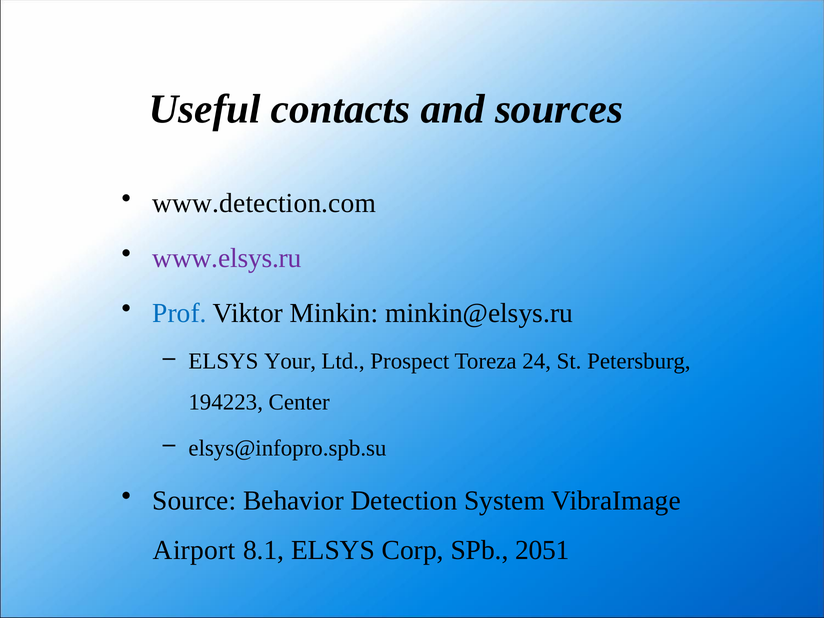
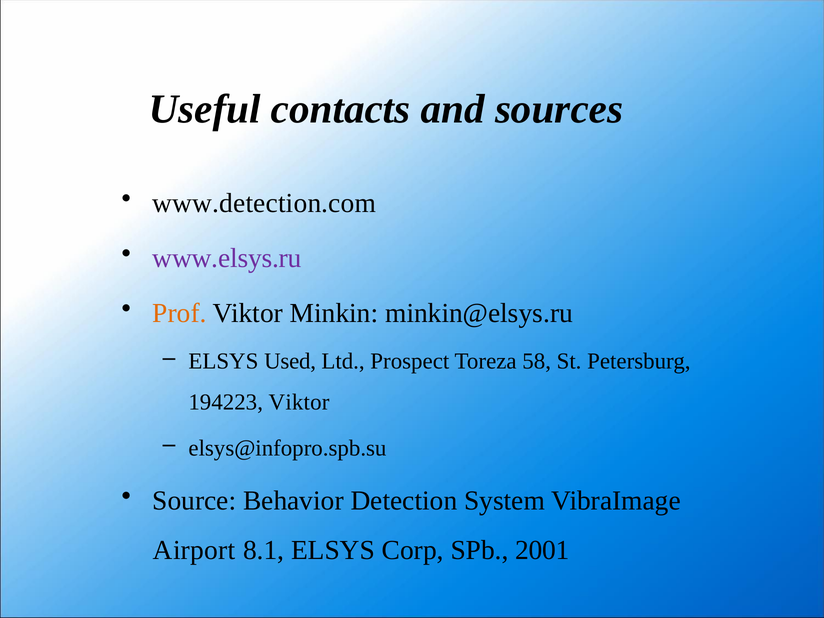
Prof colour: blue -> orange (179, 313)
Your: Your -> Used (290, 361)
24: 24 -> 58 (537, 361)
194223 Center: Center -> Viktor (299, 402)
2051: 2051 -> 2001 (543, 550)
